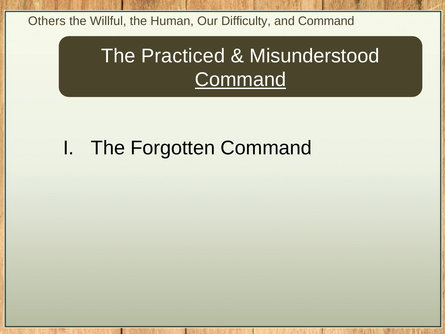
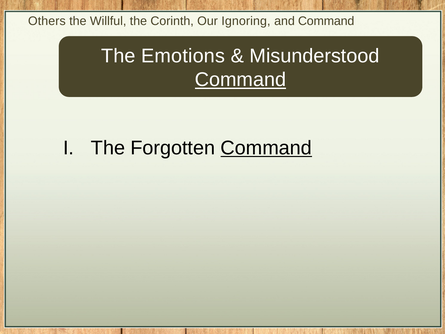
Human: Human -> Corinth (172, 21)
Difficulty: Difficulty -> Ignoring (246, 21)
Practiced: Practiced -> Emotions (183, 56)
Command underline: none -> present (266, 148)
